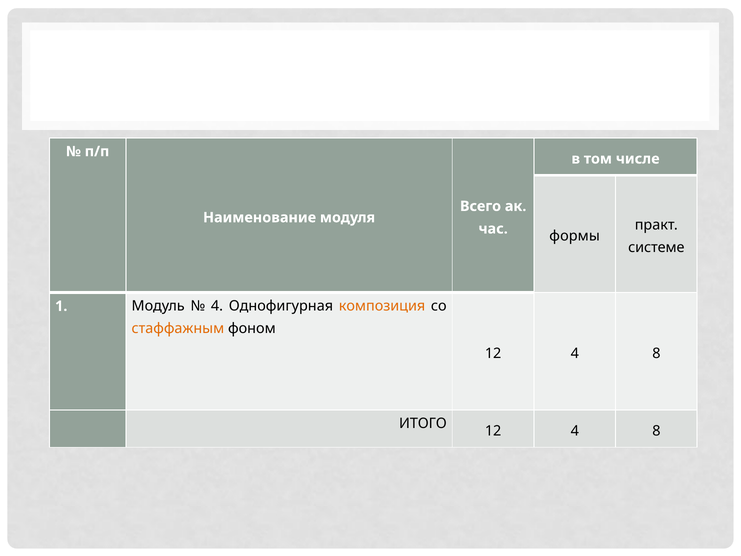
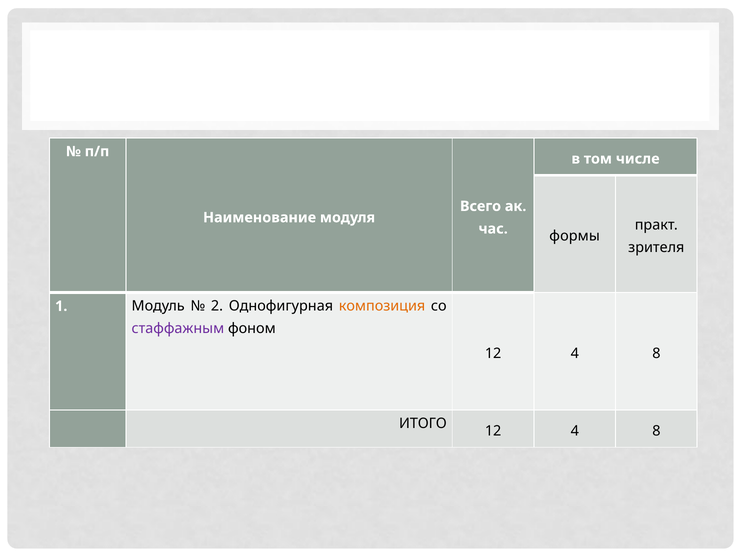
системе: системе -> зрителя (656, 247)
4: 4 -> 2 (217, 306)
стаффажным colour: orange -> purple (178, 329)
